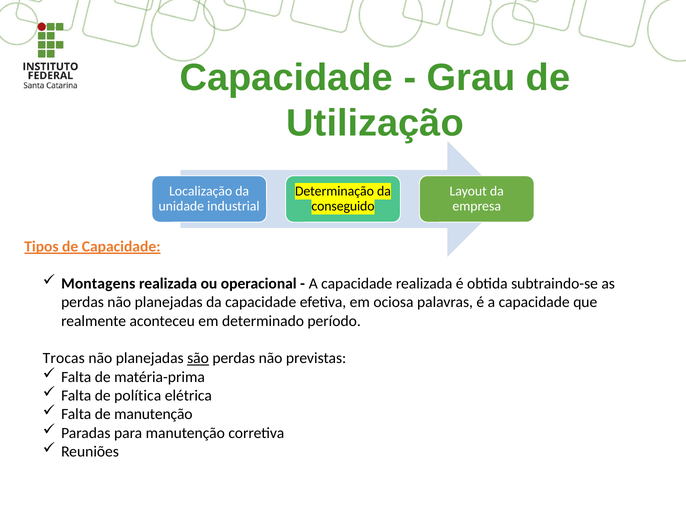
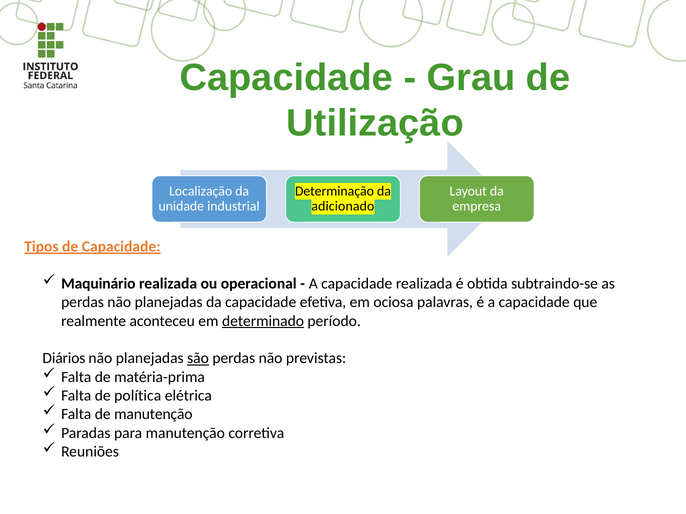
conseguido: conseguido -> adicionado (343, 206)
Montagens: Montagens -> Maquinário (98, 284)
determinado underline: none -> present (263, 321)
Trocas: Trocas -> Diários (64, 359)
